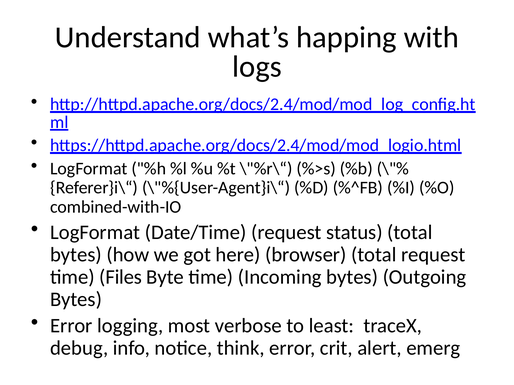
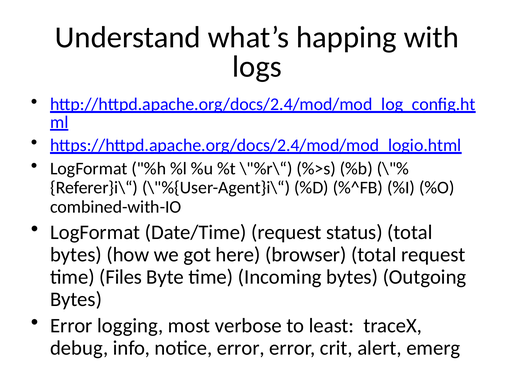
notice think: think -> error (241, 348)
